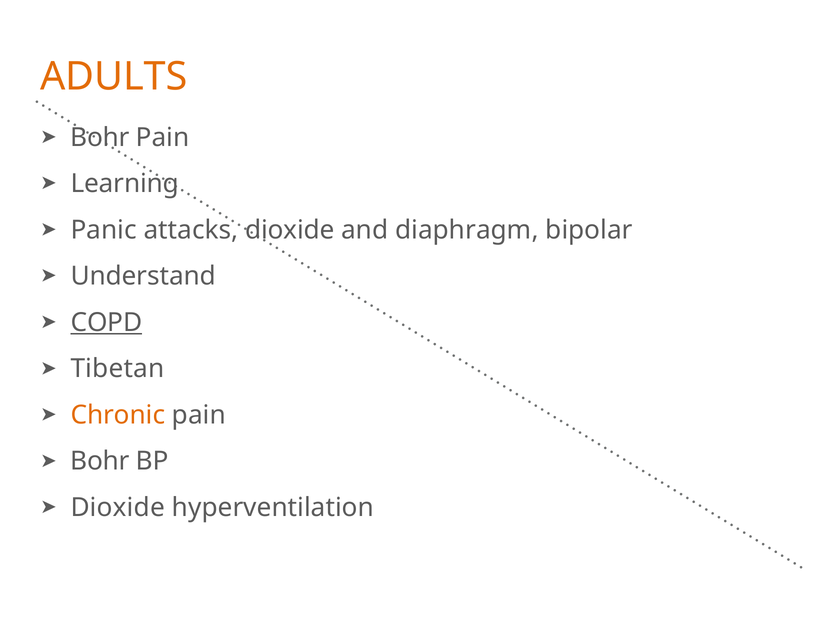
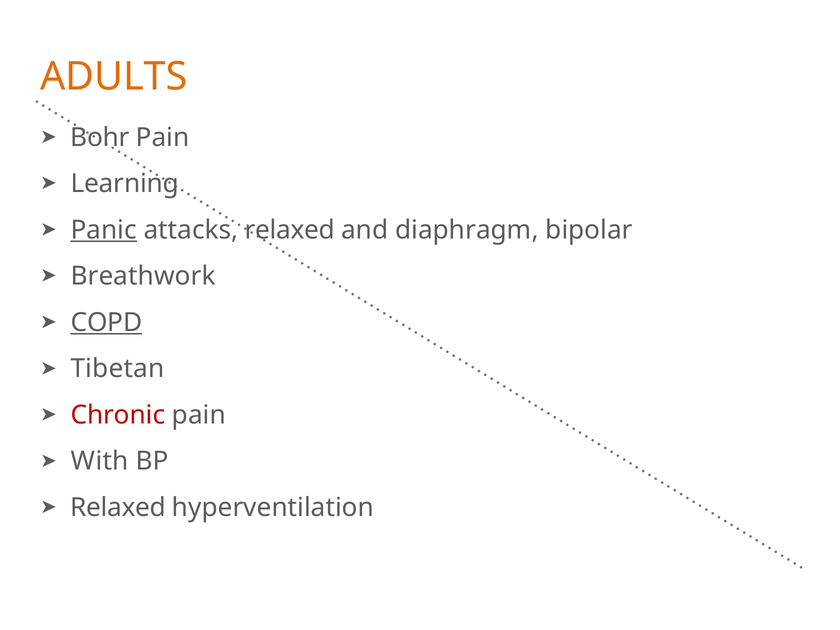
Panic underline: none -> present (104, 230)
attacks dioxide: dioxide -> relaxed (290, 230)
Understand: Understand -> Breathwork (143, 276)
Chronic colour: orange -> red (118, 415)
Bohr: Bohr -> With (100, 461)
Dioxide: Dioxide -> Relaxed (118, 508)
